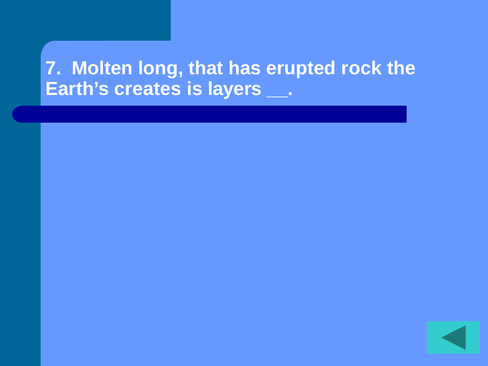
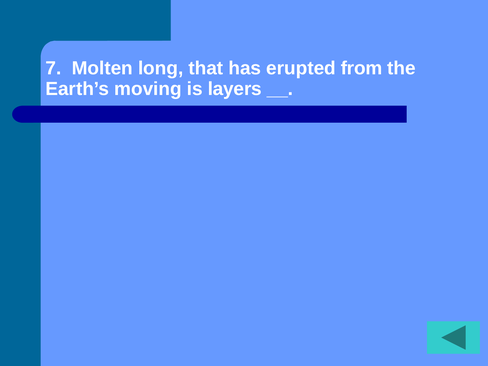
rock: rock -> from (362, 68)
creates: creates -> moving (148, 89)
